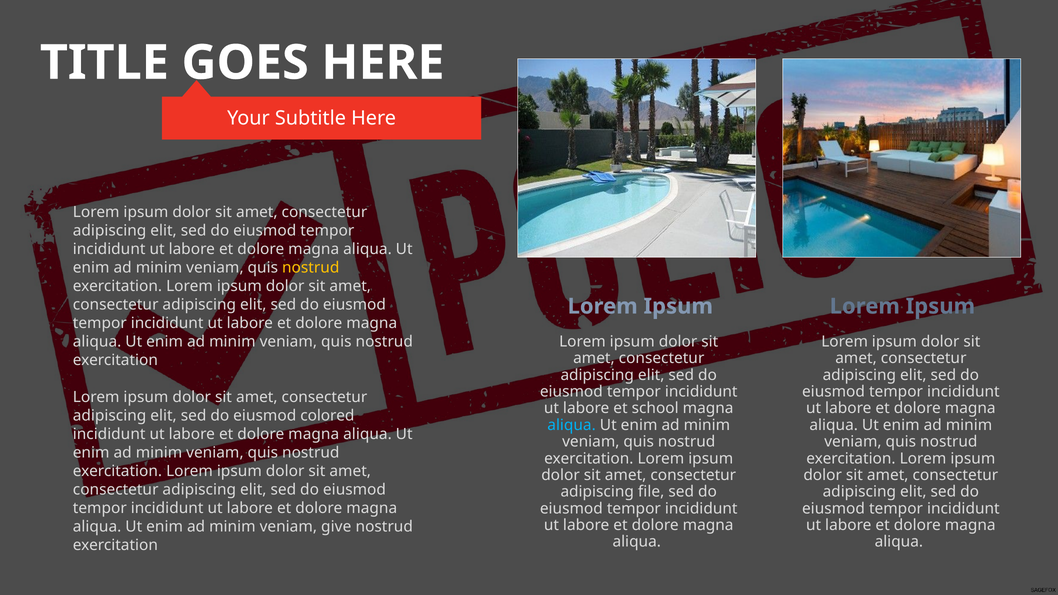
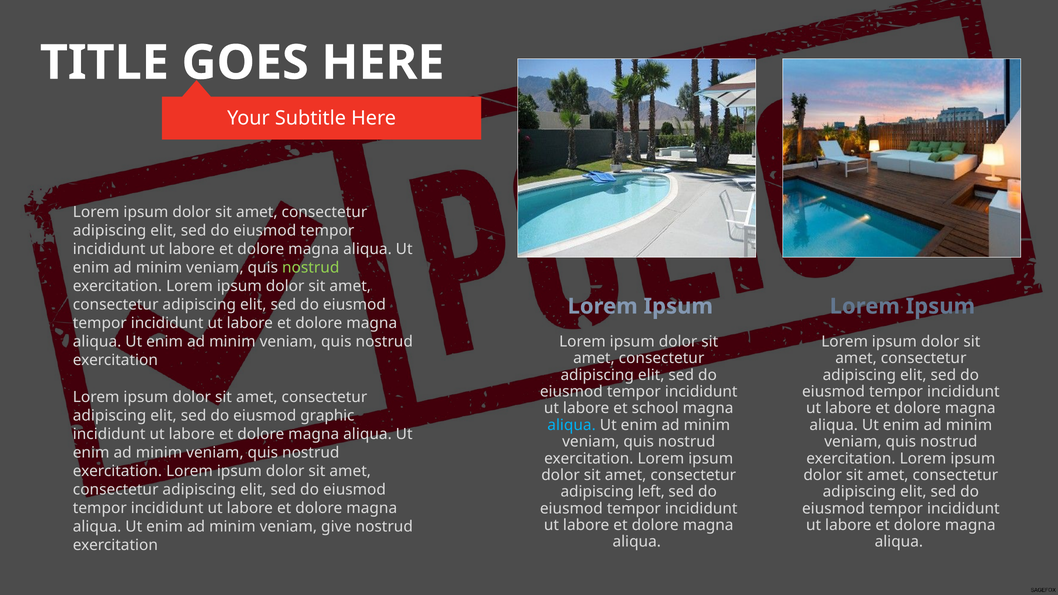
nostrud colour: yellow -> light green (311, 268)
colored: colored -> graphic (327, 416)
file: file -> left (651, 492)
